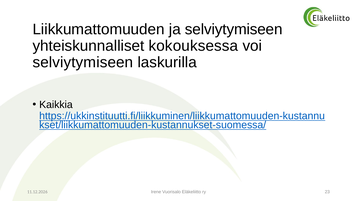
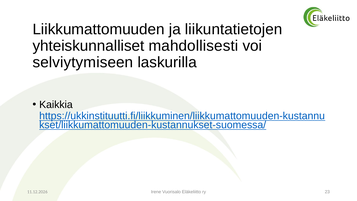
ja selviytymiseen: selviytymiseen -> liikuntatietojen (234, 29)
kokouksessa: kokouksessa -> mahdollisesti (193, 46)
